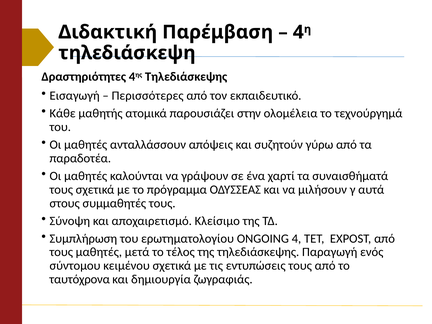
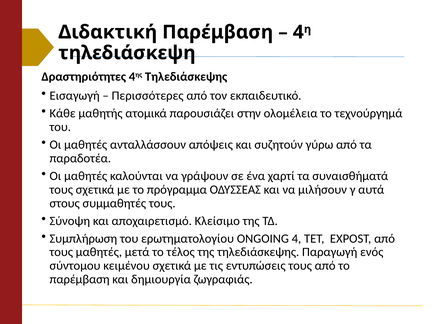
ταυτόχρονα: ταυτόχρονα -> παρέμβαση (80, 279)
